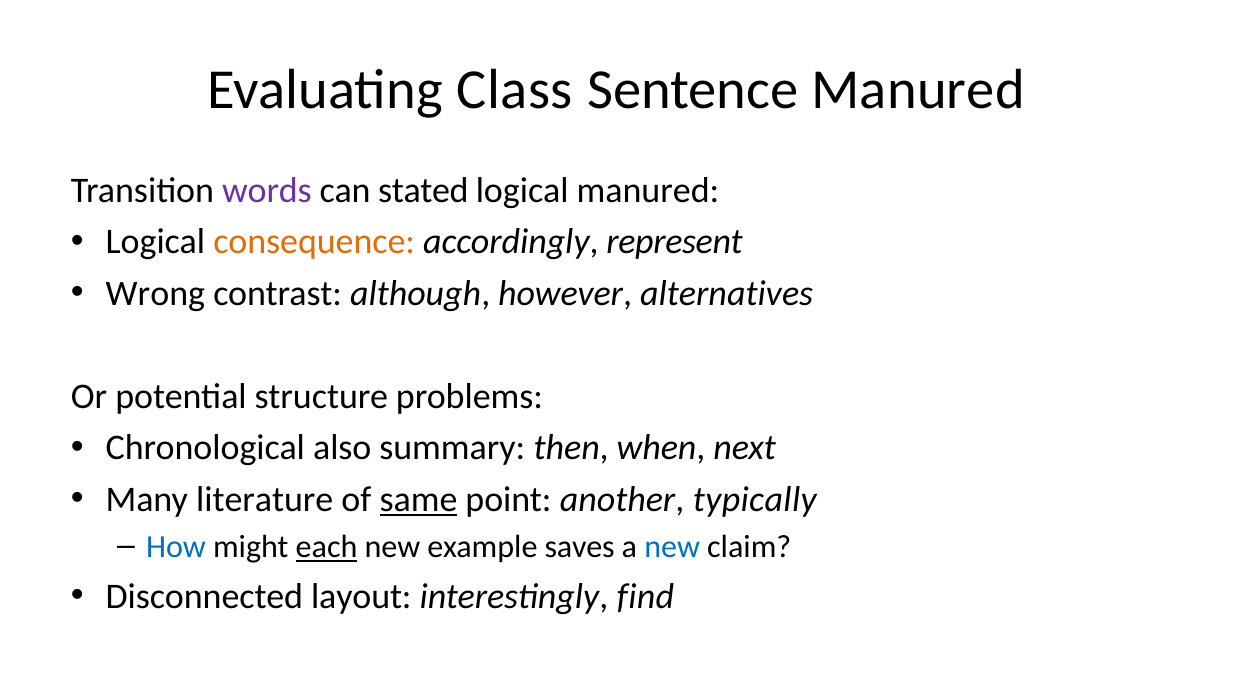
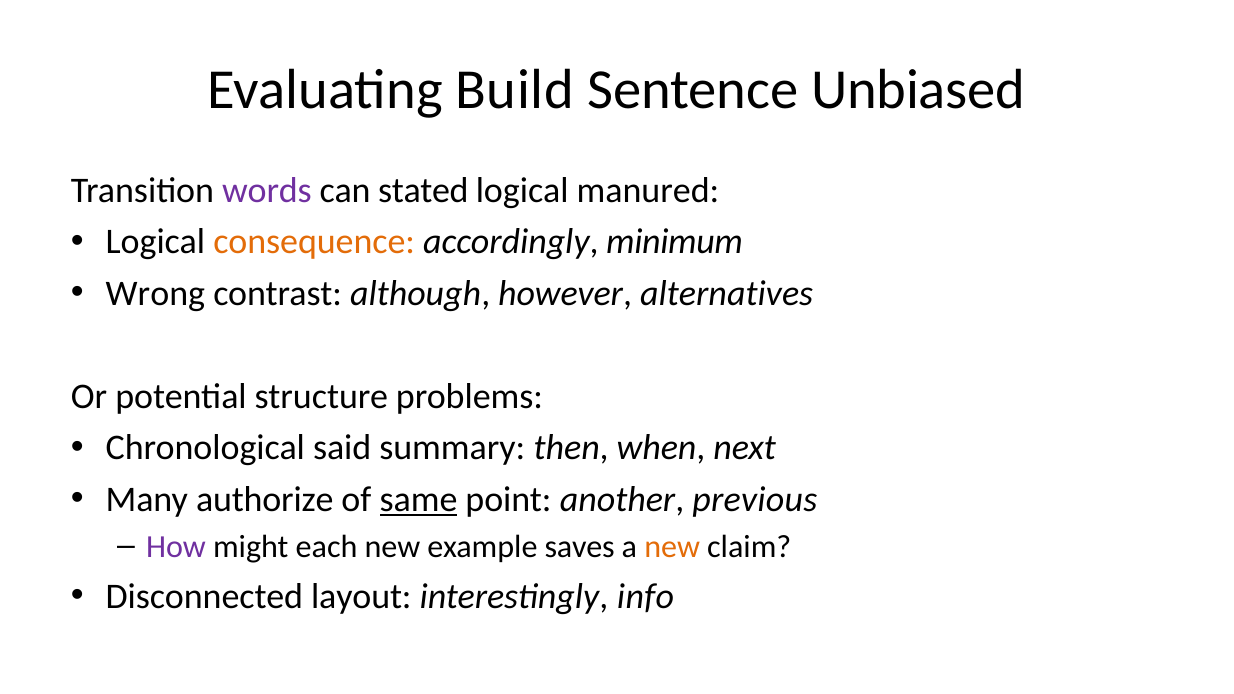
Class: Class -> Build (515, 90)
Sentence Manured: Manured -> Unbiased (918, 90)
represent: represent -> minimum (675, 242)
also: also -> said (342, 448)
literature: literature -> authorize (265, 499)
typically: typically -> previous (755, 499)
How colour: blue -> purple (176, 547)
each underline: present -> none (327, 547)
new colour: blue -> orange (672, 547)
find: find -> info (646, 597)
